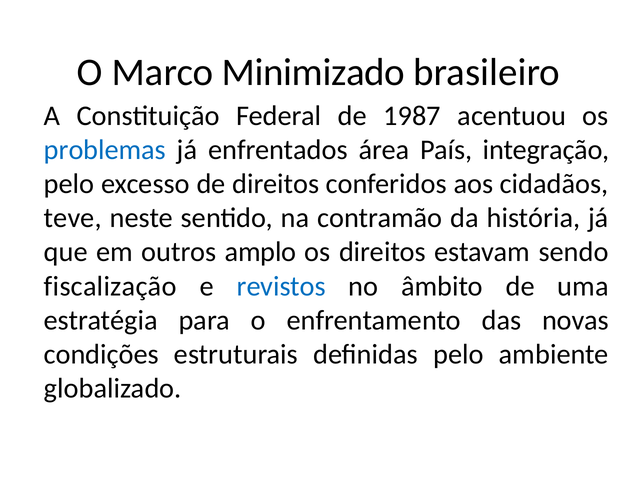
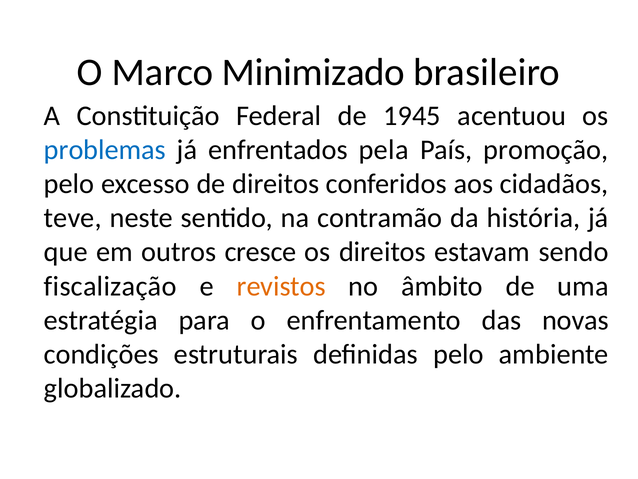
1987: 1987 -> 1945 (412, 116)
área: área -> pela (384, 150)
integração: integração -> promoção (546, 150)
amplo: amplo -> cresce (261, 252)
revistos colour: blue -> orange (281, 286)
